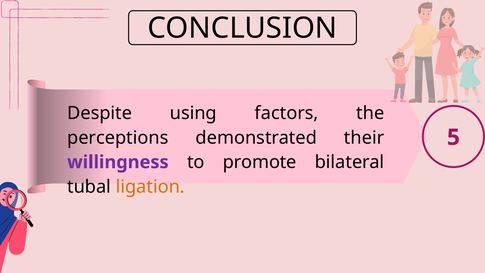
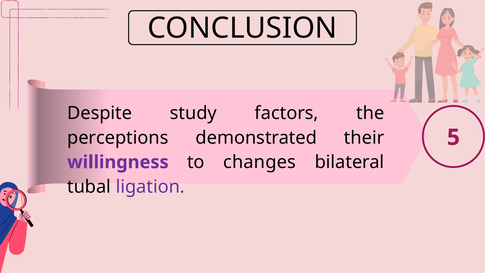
using: using -> study (193, 113)
promote: promote -> changes (260, 162)
ligation colour: orange -> purple (150, 187)
